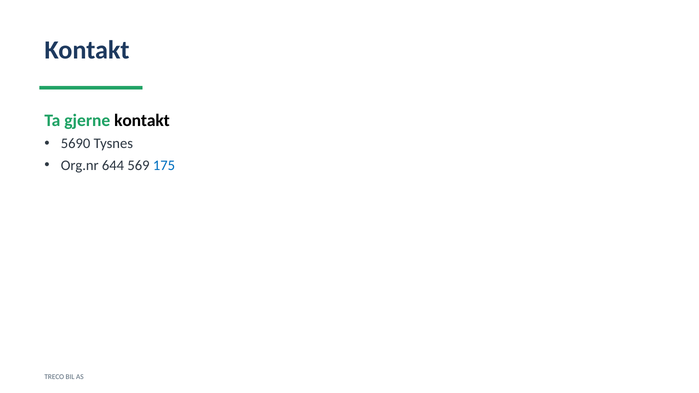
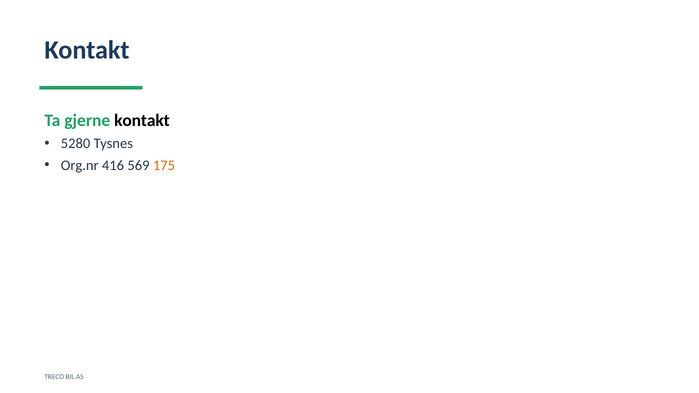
5690: 5690 -> 5280 (76, 144)
644: 644 -> 416 (113, 166)
175 colour: blue -> orange (164, 166)
